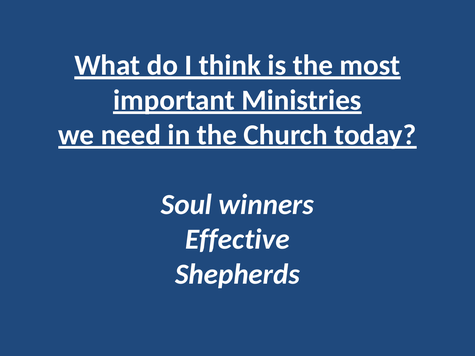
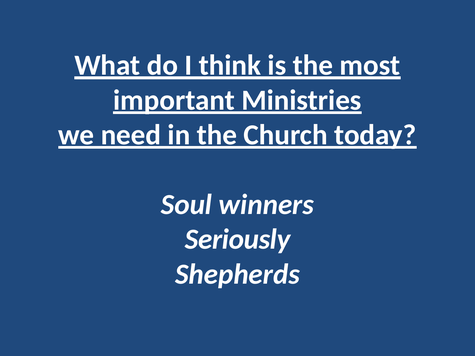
Effective: Effective -> Seriously (238, 240)
